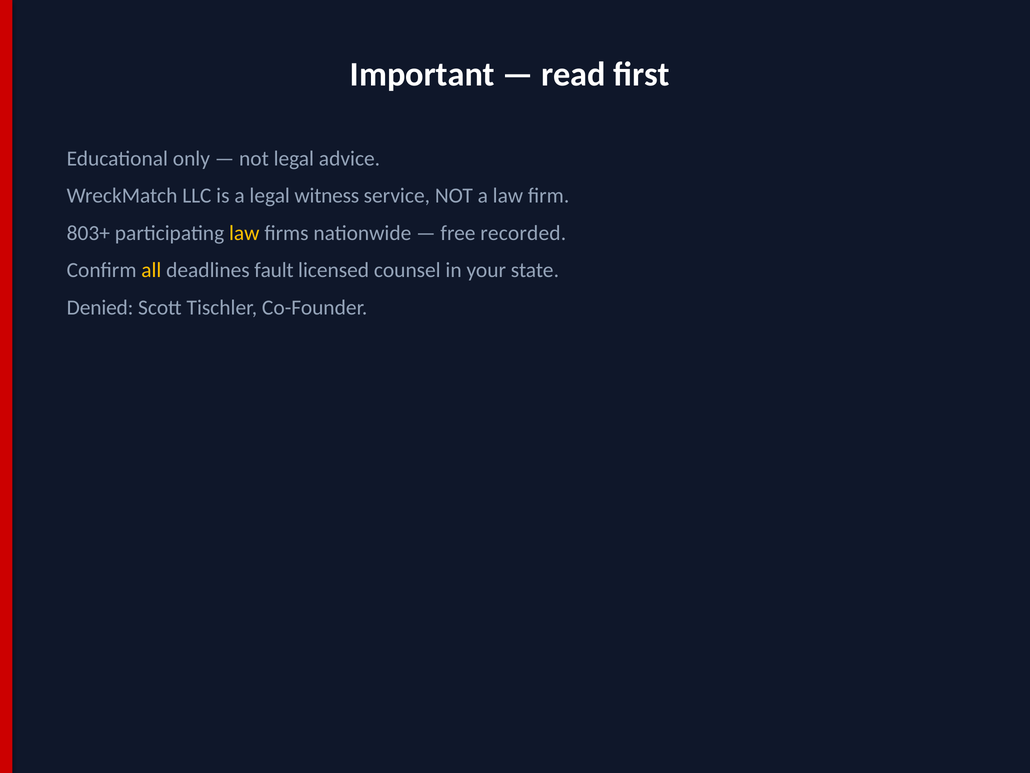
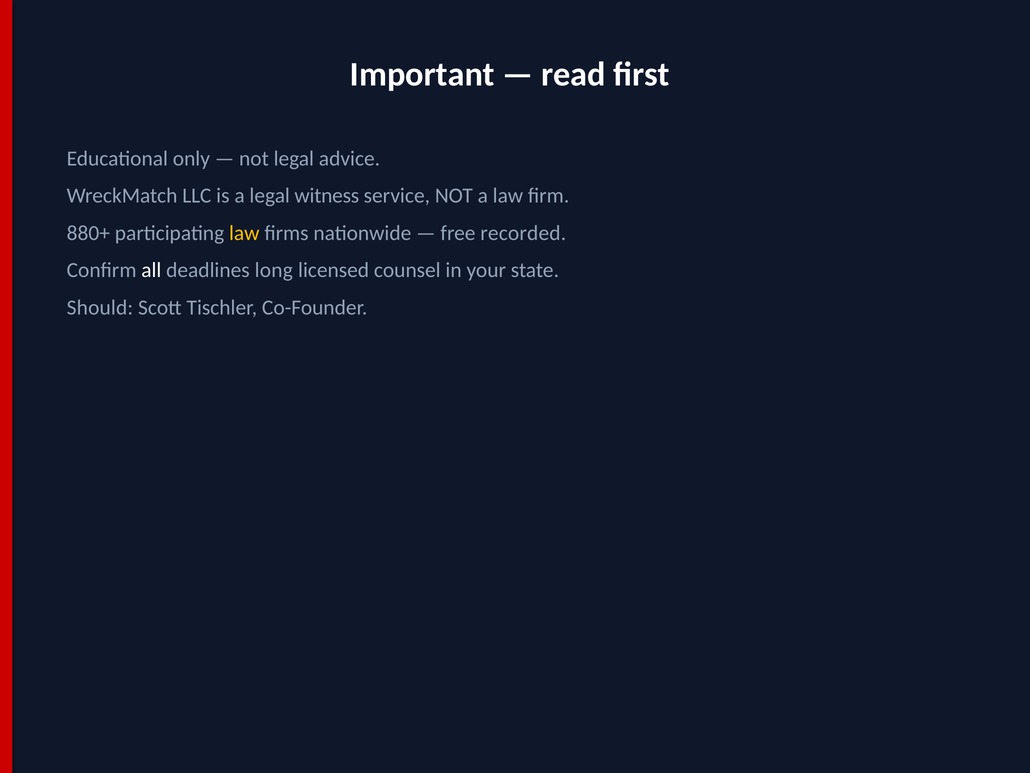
803+: 803+ -> 880+ (88, 233)
all colour: yellow -> white (151, 270)
fault: fault -> long (274, 270)
Denied: Denied -> Should (100, 307)
